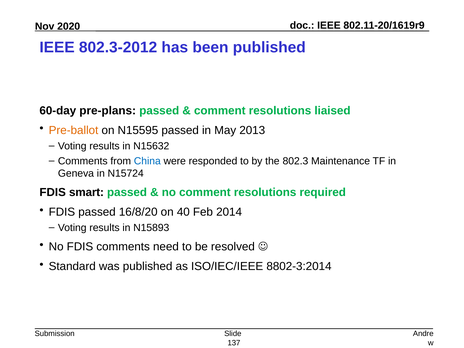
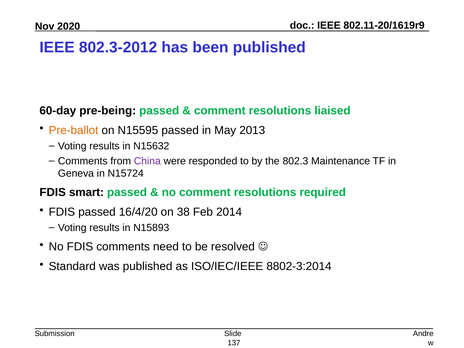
pre-plans: pre-plans -> pre-being (108, 111)
China colour: blue -> purple (147, 161)
16/8/20: 16/8/20 -> 16/4/20 (138, 212)
40: 40 -> 38 (183, 212)
